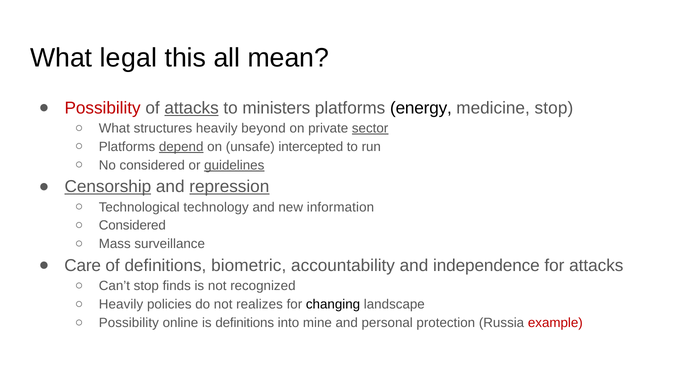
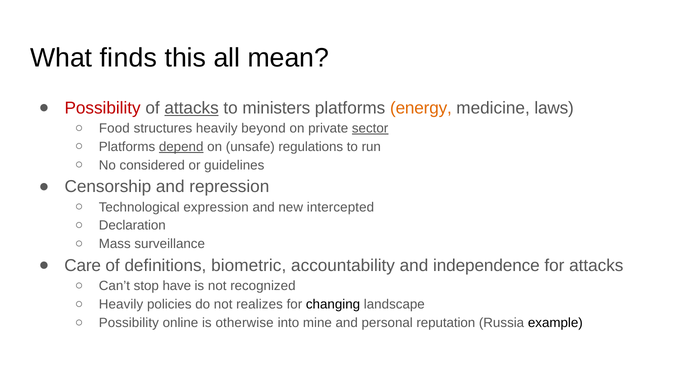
legal: legal -> finds (128, 58)
energy colour: black -> orange (421, 108)
medicine stop: stop -> laws (554, 108)
What: What -> Food (114, 128)
intercepted: intercepted -> regulations (311, 147)
guidelines underline: present -> none (234, 165)
Censorship underline: present -> none (108, 187)
repression underline: present -> none (229, 187)
technology: technology -> expression (216, 207)
information: information -> intercepted (340, 207)
Considered: Considered -> Declaration (132, 226)
finds: finds -> have (177, 286)
is definitions: definitions -> otherwise (245, 323)
protection: protection -> reputation (446, 323)
example colour: red -> black (555, 323)
